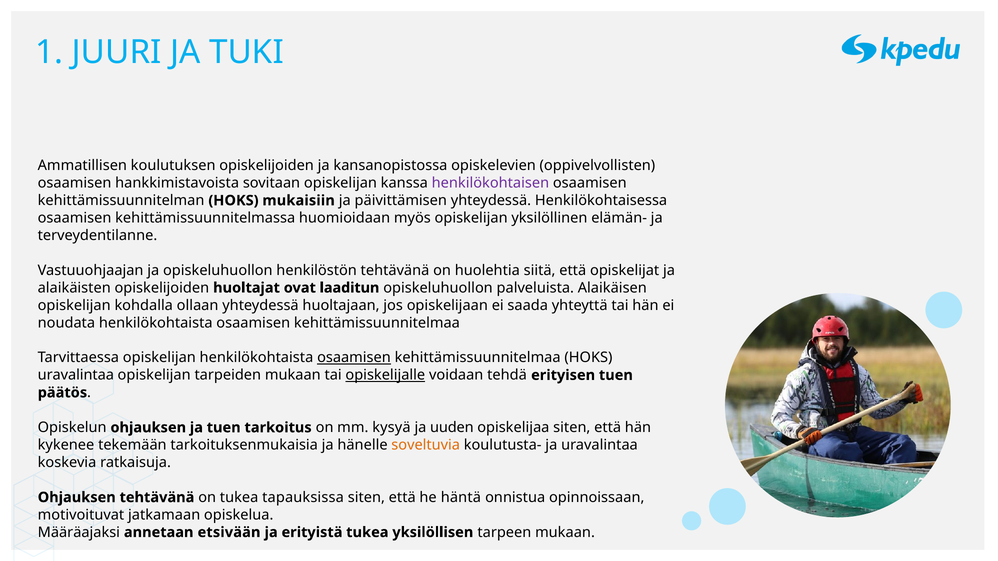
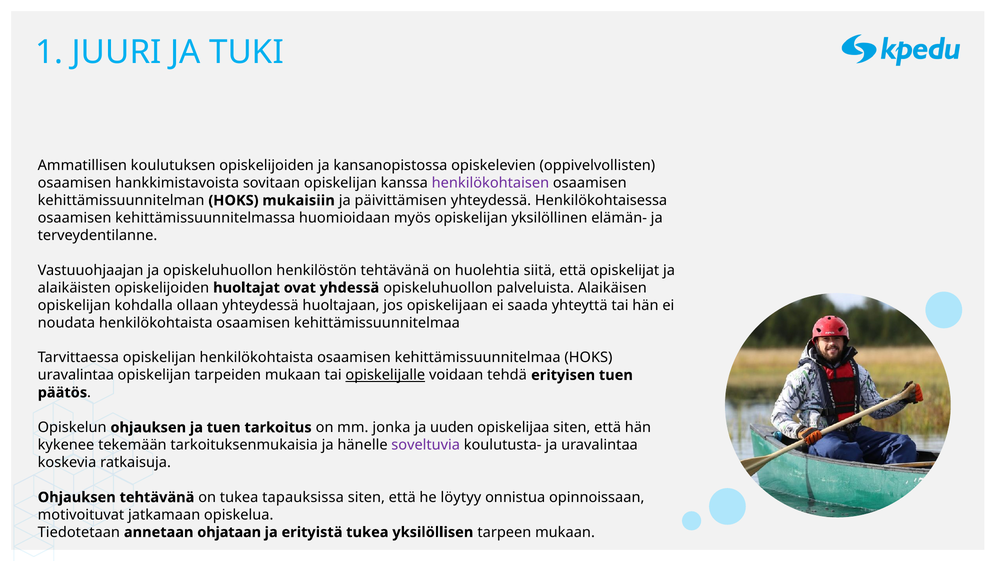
laaditun: laaditun -> yhdessä (349, 288)
osaamisen underline: present -> none (354, 358)
kysyä: kysyä -> jonka (391, 428)
soveltuvia colour: orange -> purple (426, 445)
häntä: häntä -> löytyy (461, 498)
Määräajaksi: Määräajaksi -> Tiedotetaan (79, 533)
etsivään: etsivään -> ohjataan (229, 533)
